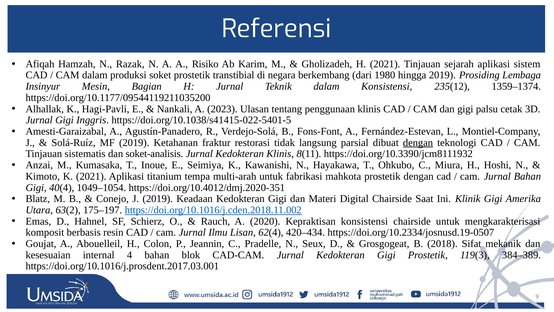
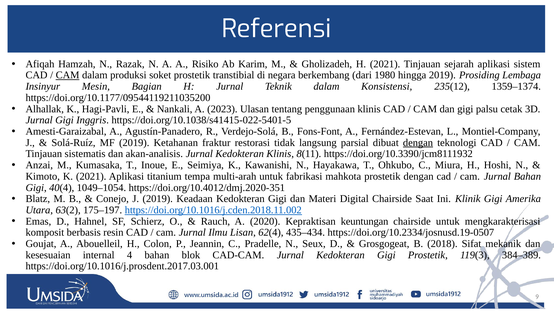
CAM underline: none -> present (68, 75)
soket-analisis: soket-analisis -> akan-analisis (154, 154)
Kepraktisan konsistensi: konsistensi -> keuntungan (365, 221)
420–434: 420–434 -> 435–434 (305, 232)
